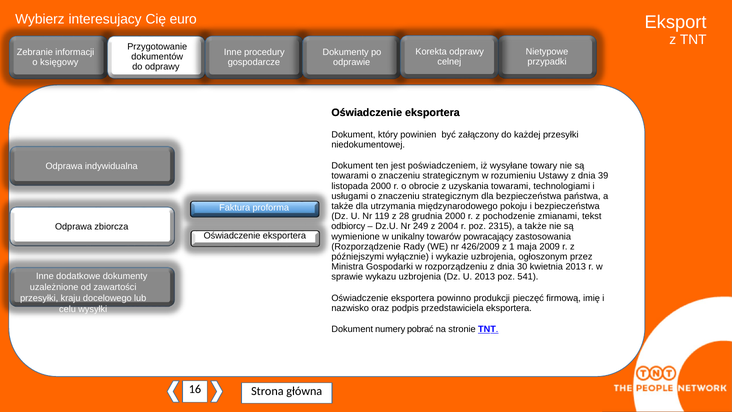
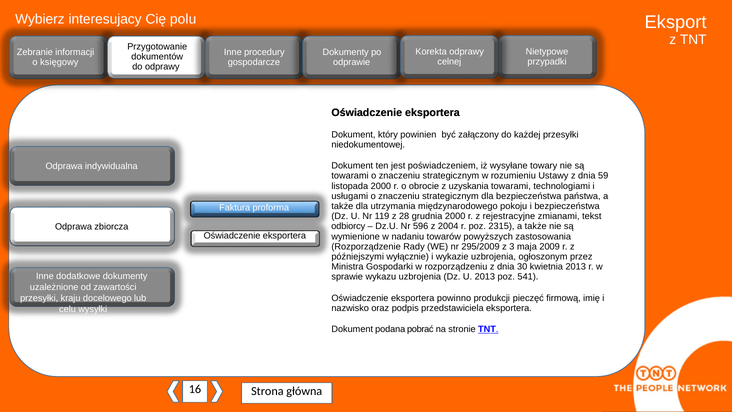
euro: euro -> polu (183, 19)
39: 39 -> 59 (603, 176)
pochodzenie: pochodzenie -> rejestracyjne (509, 216)
249: 249 -> 596 (421, 226)
unikalny: unikalny -> nadaniu (408, 236)
powracający: powracający -> powyższych (488, 236)
426/2009: 426/2009 -> 295/2009 (481, 247)
1: 1 -> 3 (512, 247)
numery: numery -> podana (390, 329)
